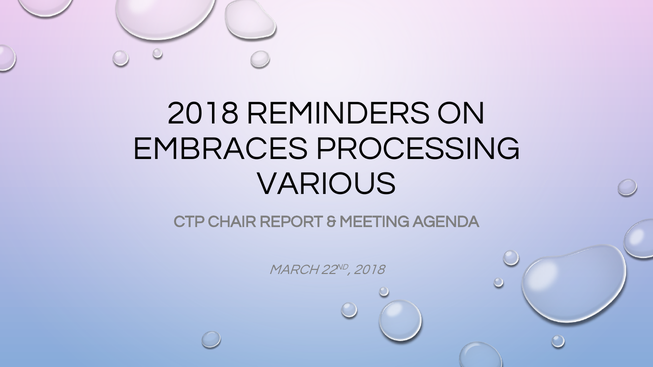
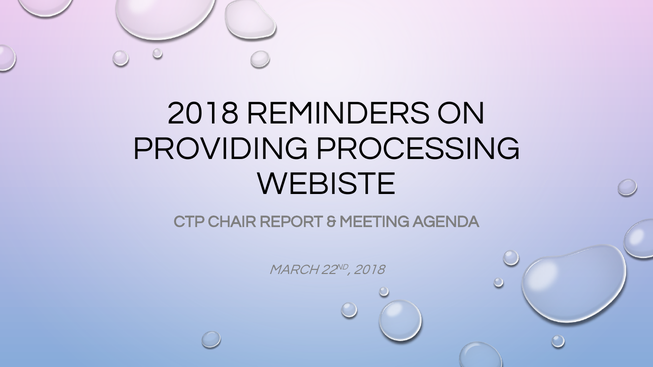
EMBRACES: EMBRACES -> PROVIDING (221, 148)
VARIOUS: VARIOUS -> WEBISTE (326, 184)
